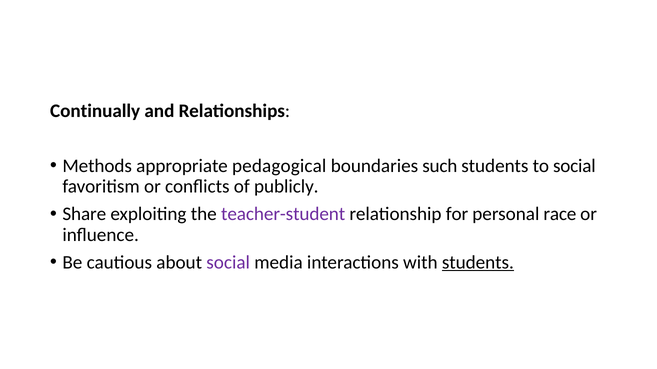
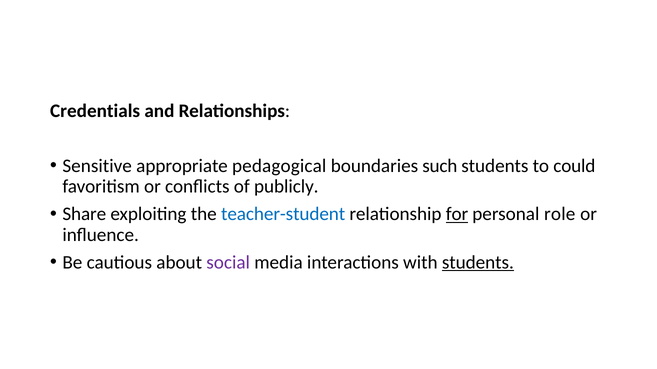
Continually: Continually -> Credentials (95, 111)
Methods: Methods -> Sensitive (97, 166)
to social: social -> could (574, 166)
teacher-student colour: purple -> blue (283, 214)
for underline: none -> present (457, 214)
race: race -> role (560, 214)
